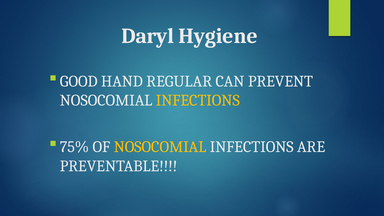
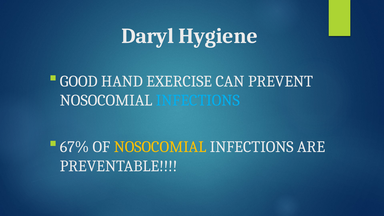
REGULAR: REGULAR -> EXERCISE (179, 81)
INFECTIONS colour: yellow -> light blue (198, 100)
75%: 75% -> 67% (75, 147)
